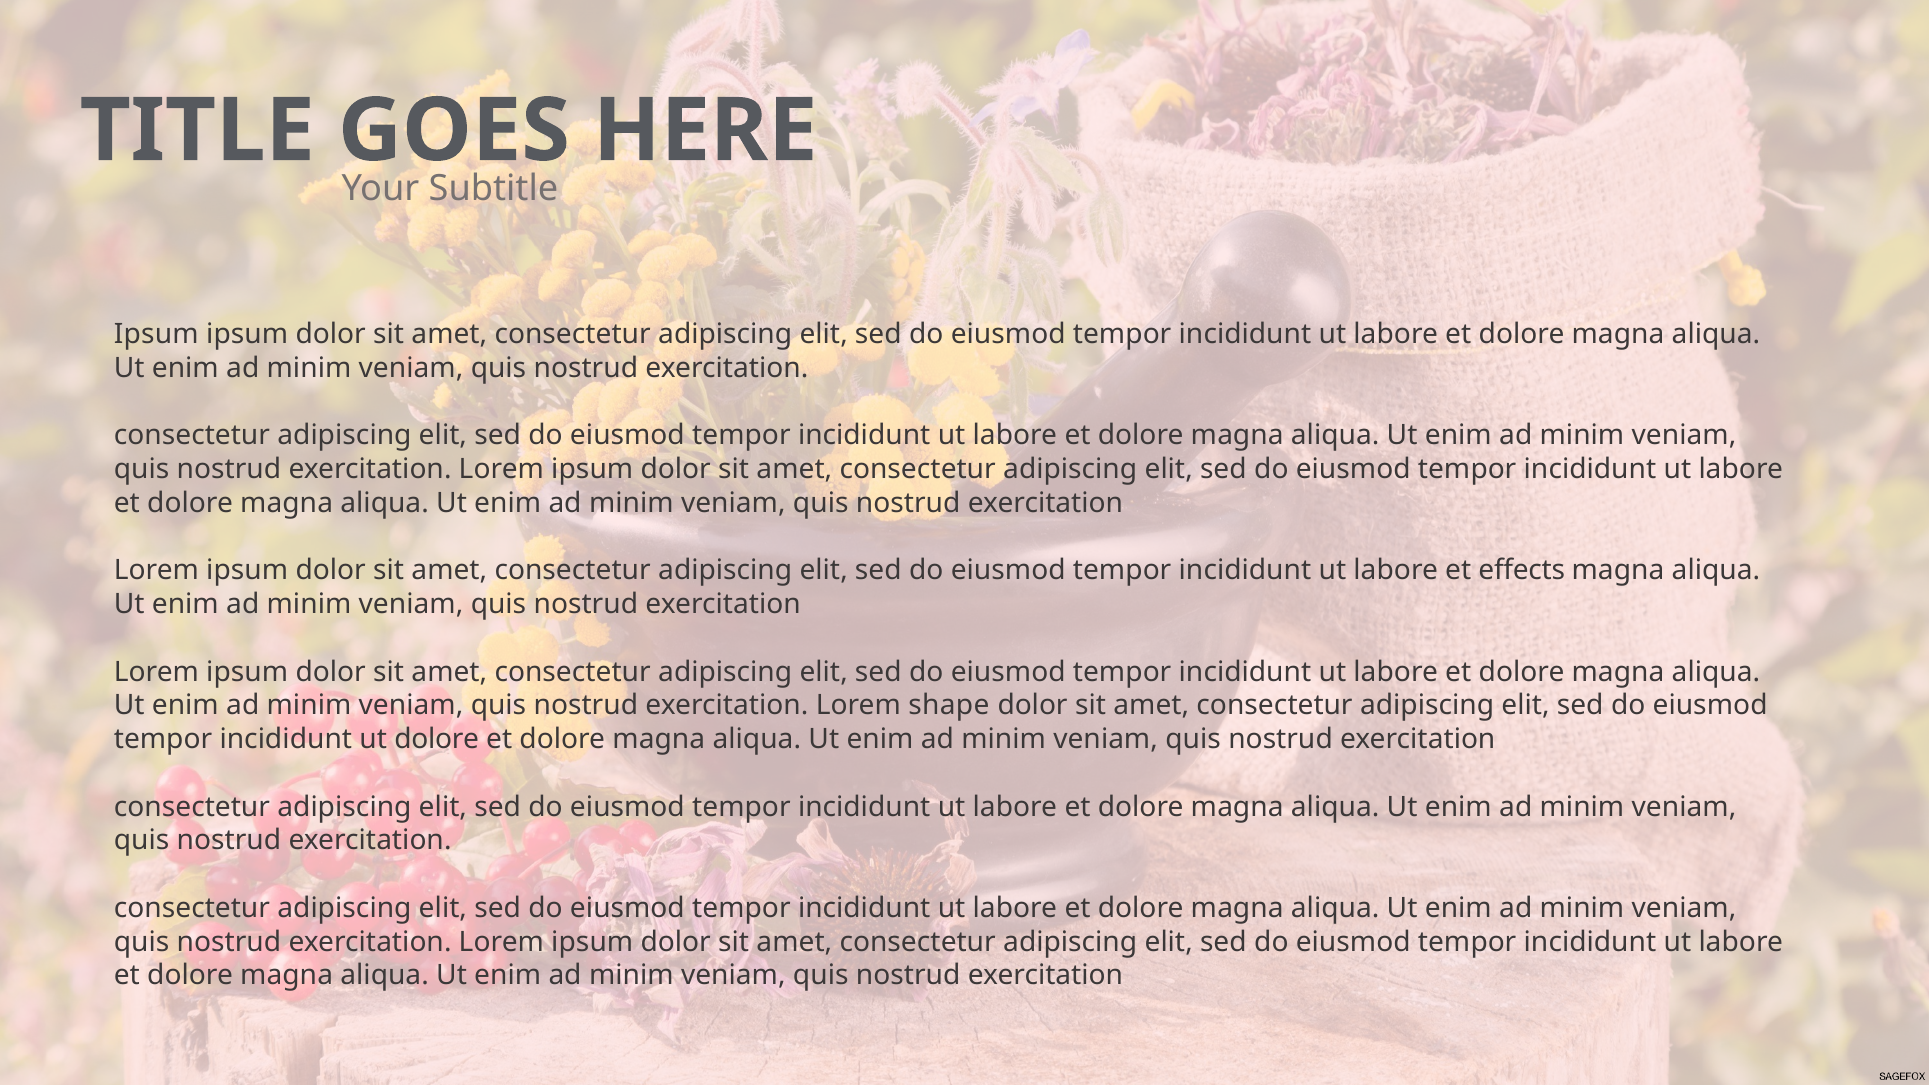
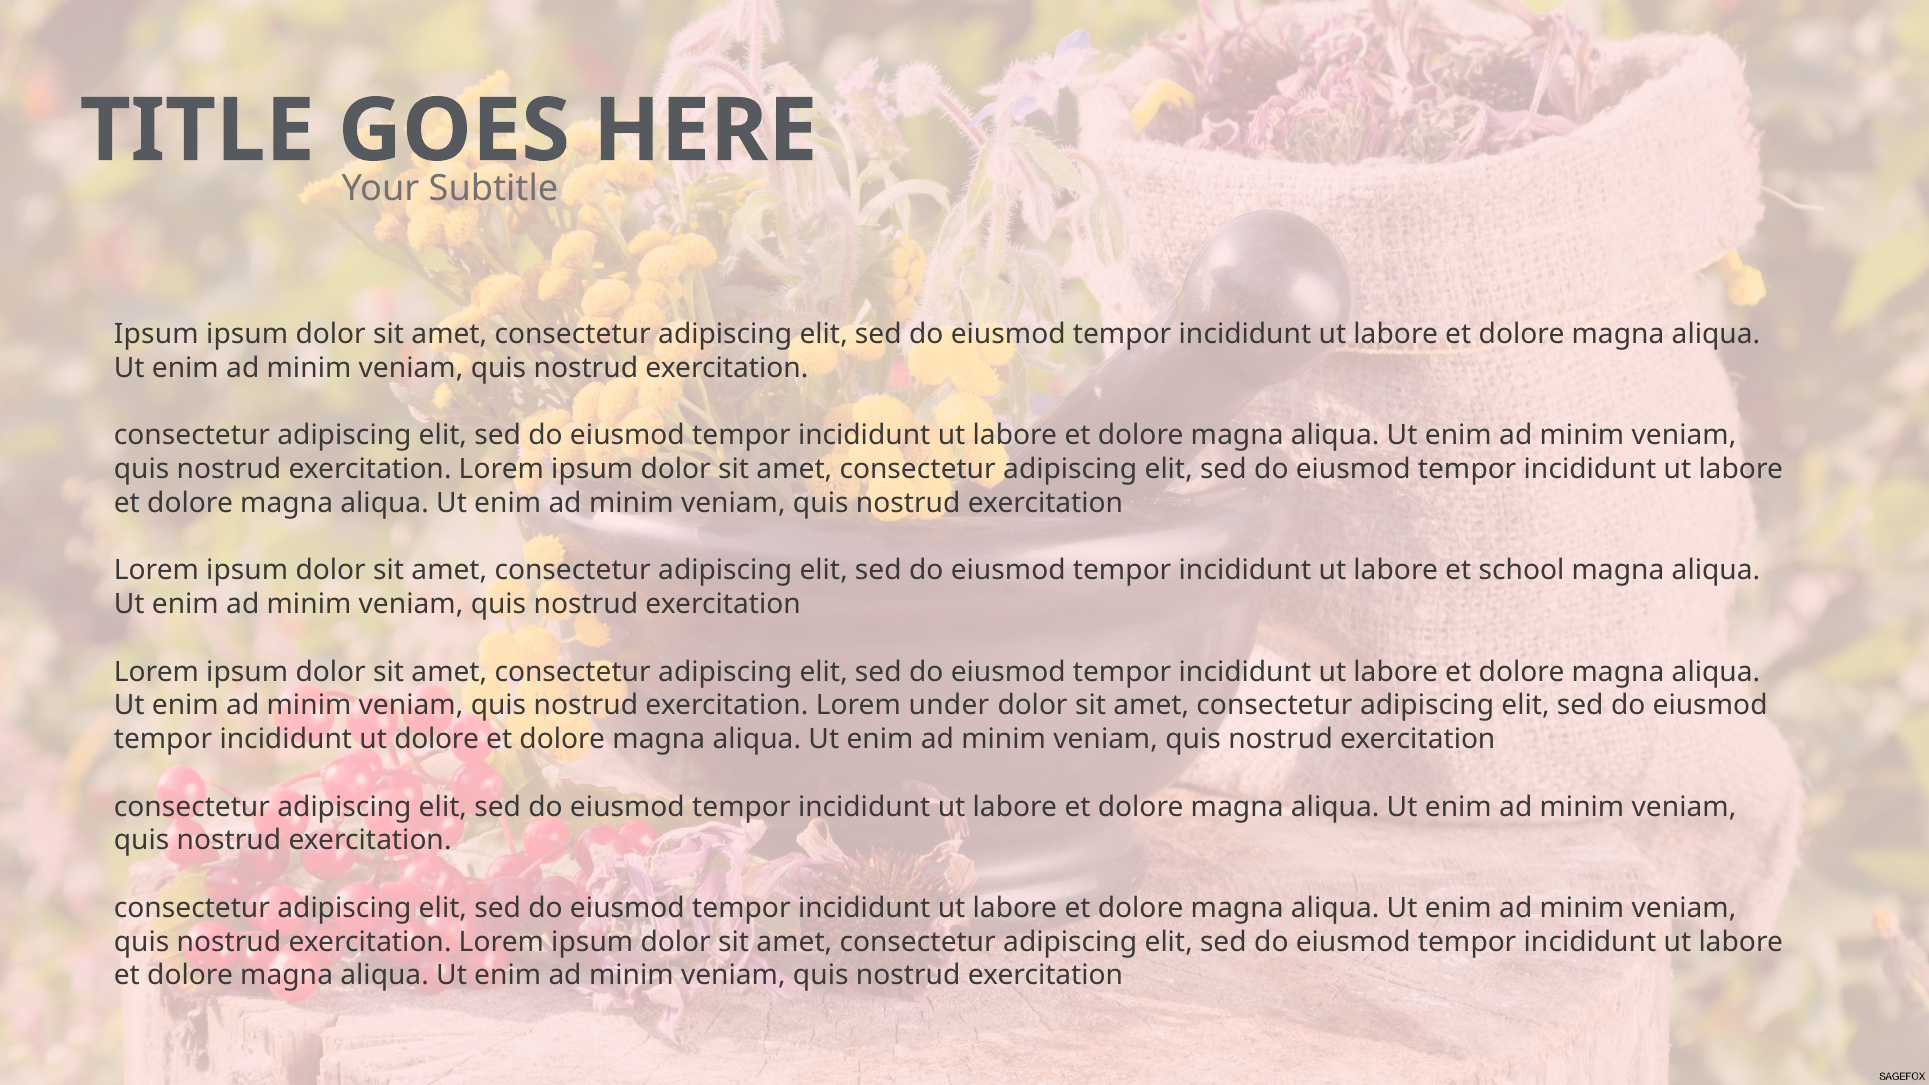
effects: effects -> school (1522, 570)
shape: shape -> under (949, 706)
